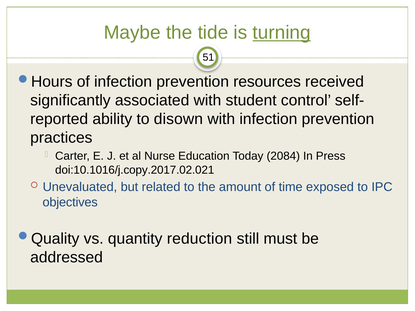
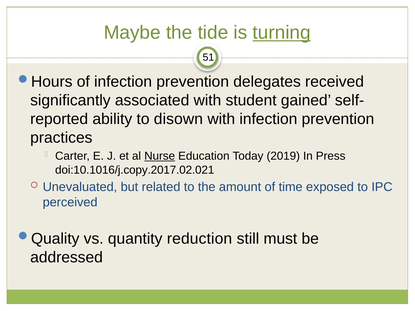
resources: resources -> delegates (267, 82)
control: control -> gained (306, 101)
Nurse underline: none -> present (160, 156)
2084: 2084 -> 2019 (283, 156)
objectives: objectives -> perceived (70, 202)
